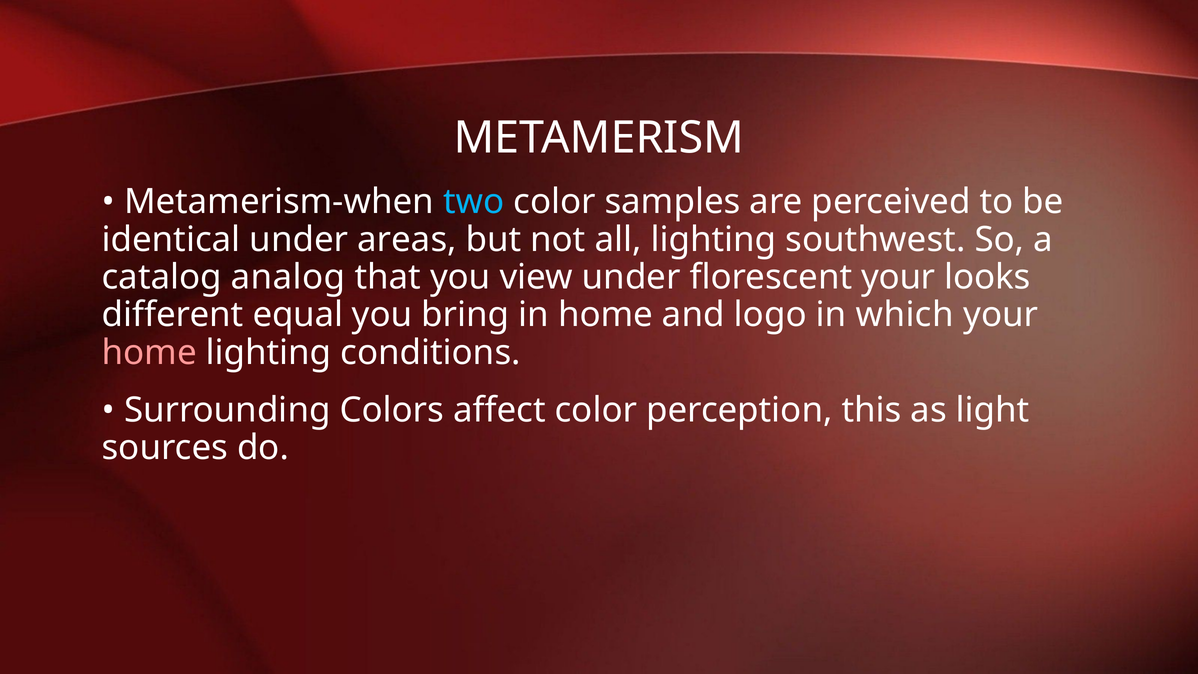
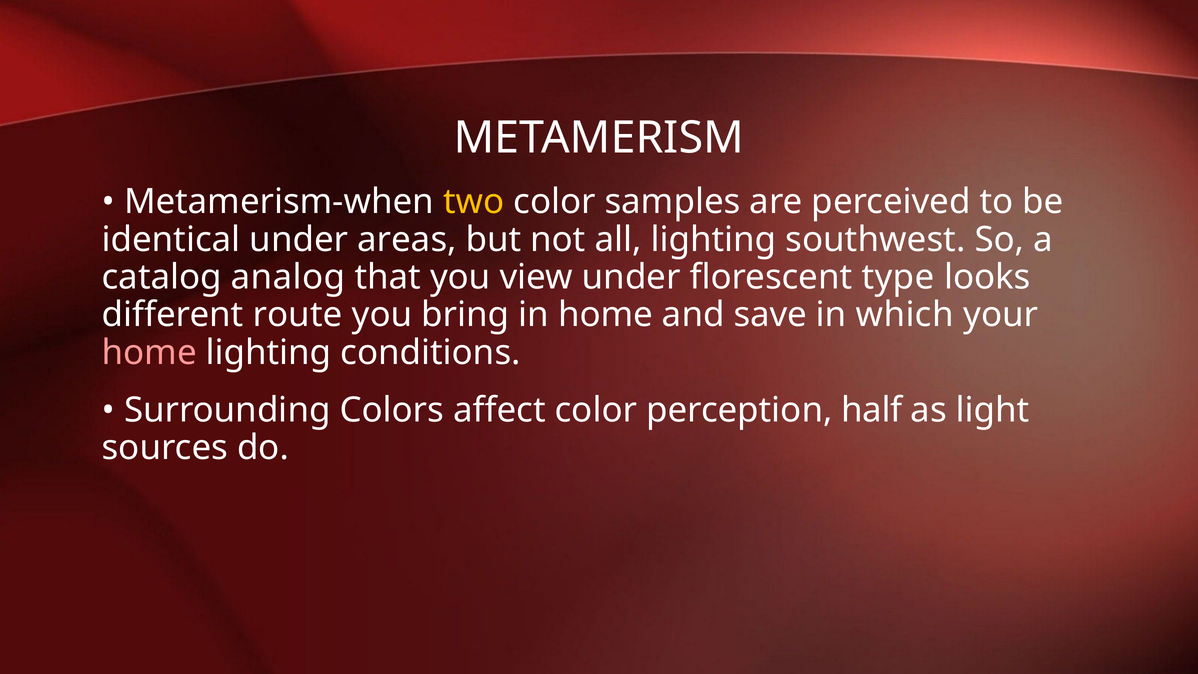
two colour: light blue -> yellow (474, 202)
florescent your: your -> type (898, 277)
equal: equal -> route (298, 315)
logo: logo -> save (770, 315)
this: this -> half (872, 410)
